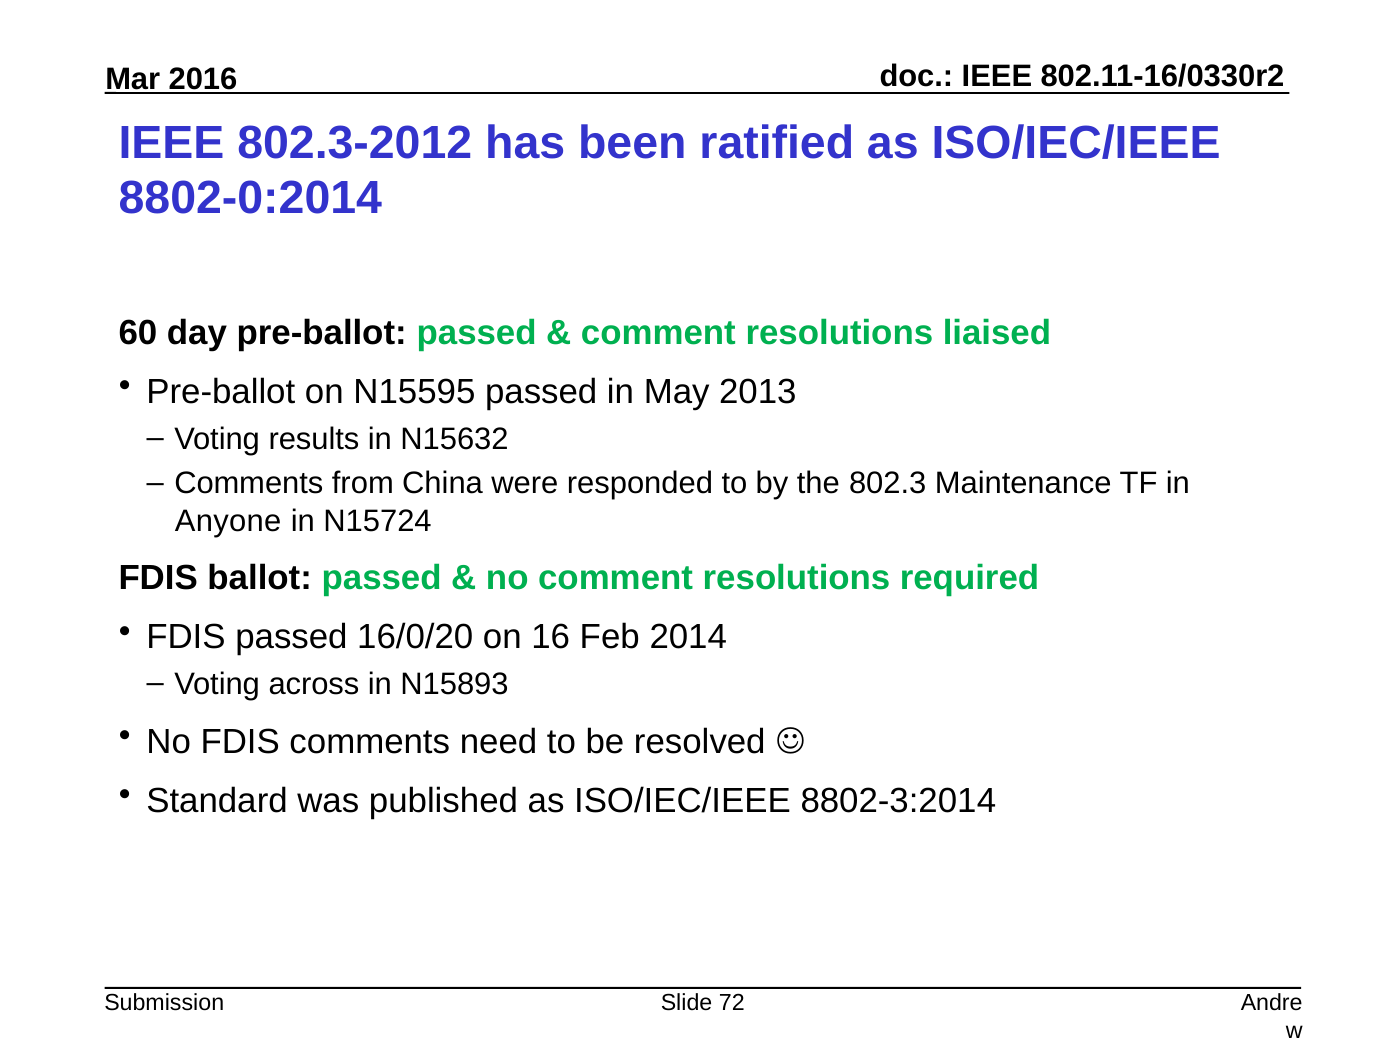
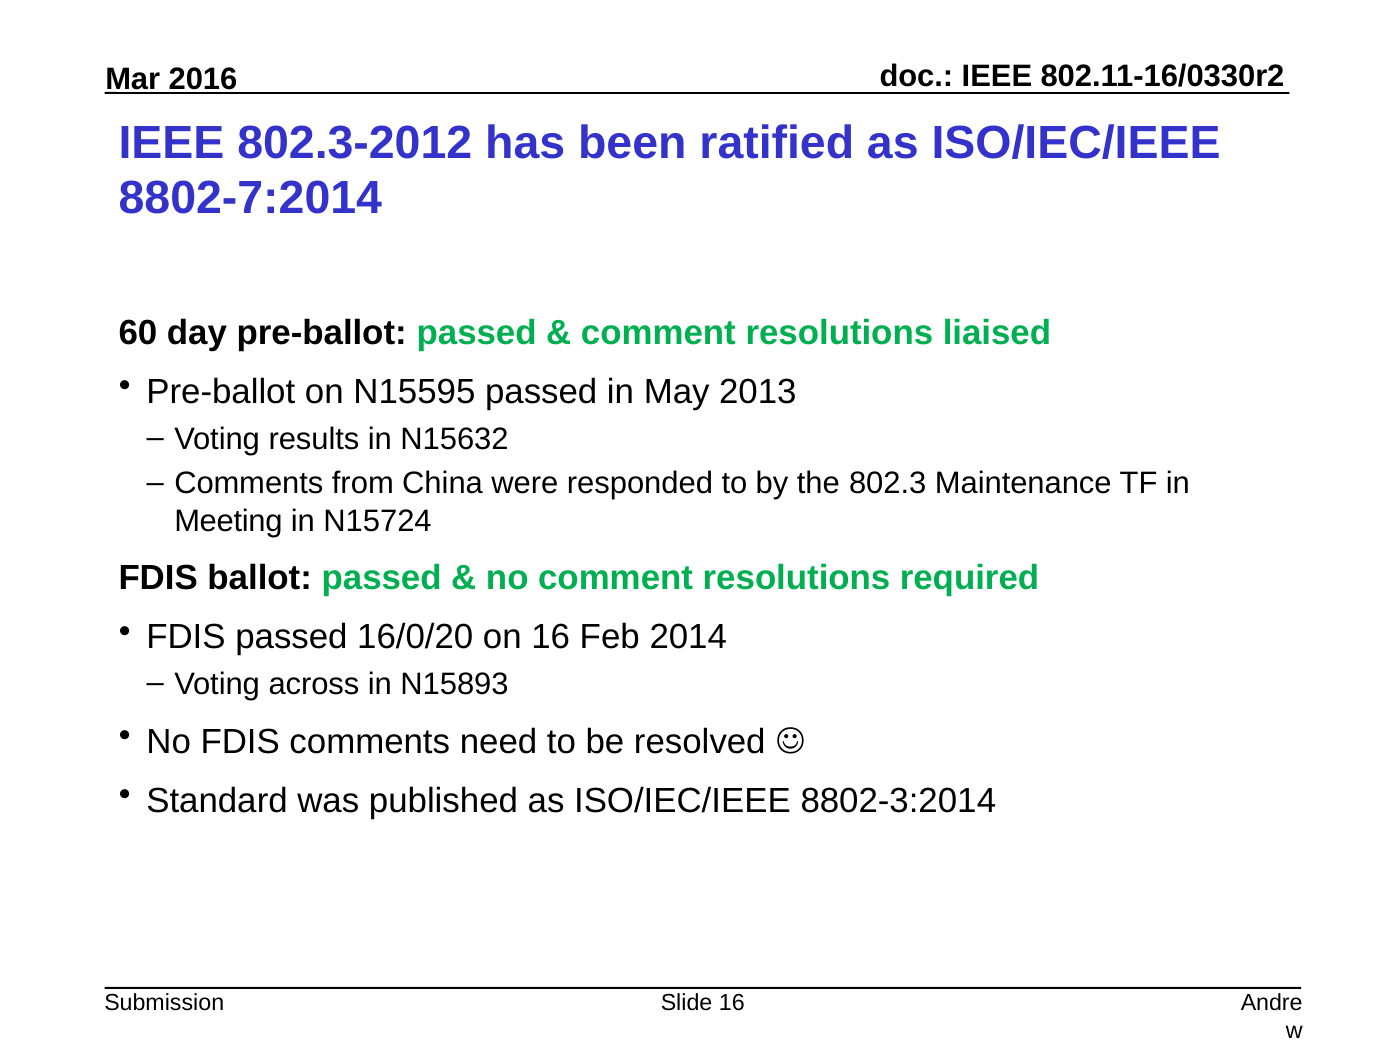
8802-0:2014: 8802-0:2014 -> 8802-7:2014 (250, 198)
Anyone: Anyone -> Meeting (228, 521)
Slide 72: 72 -> 16 (732, 1003)
